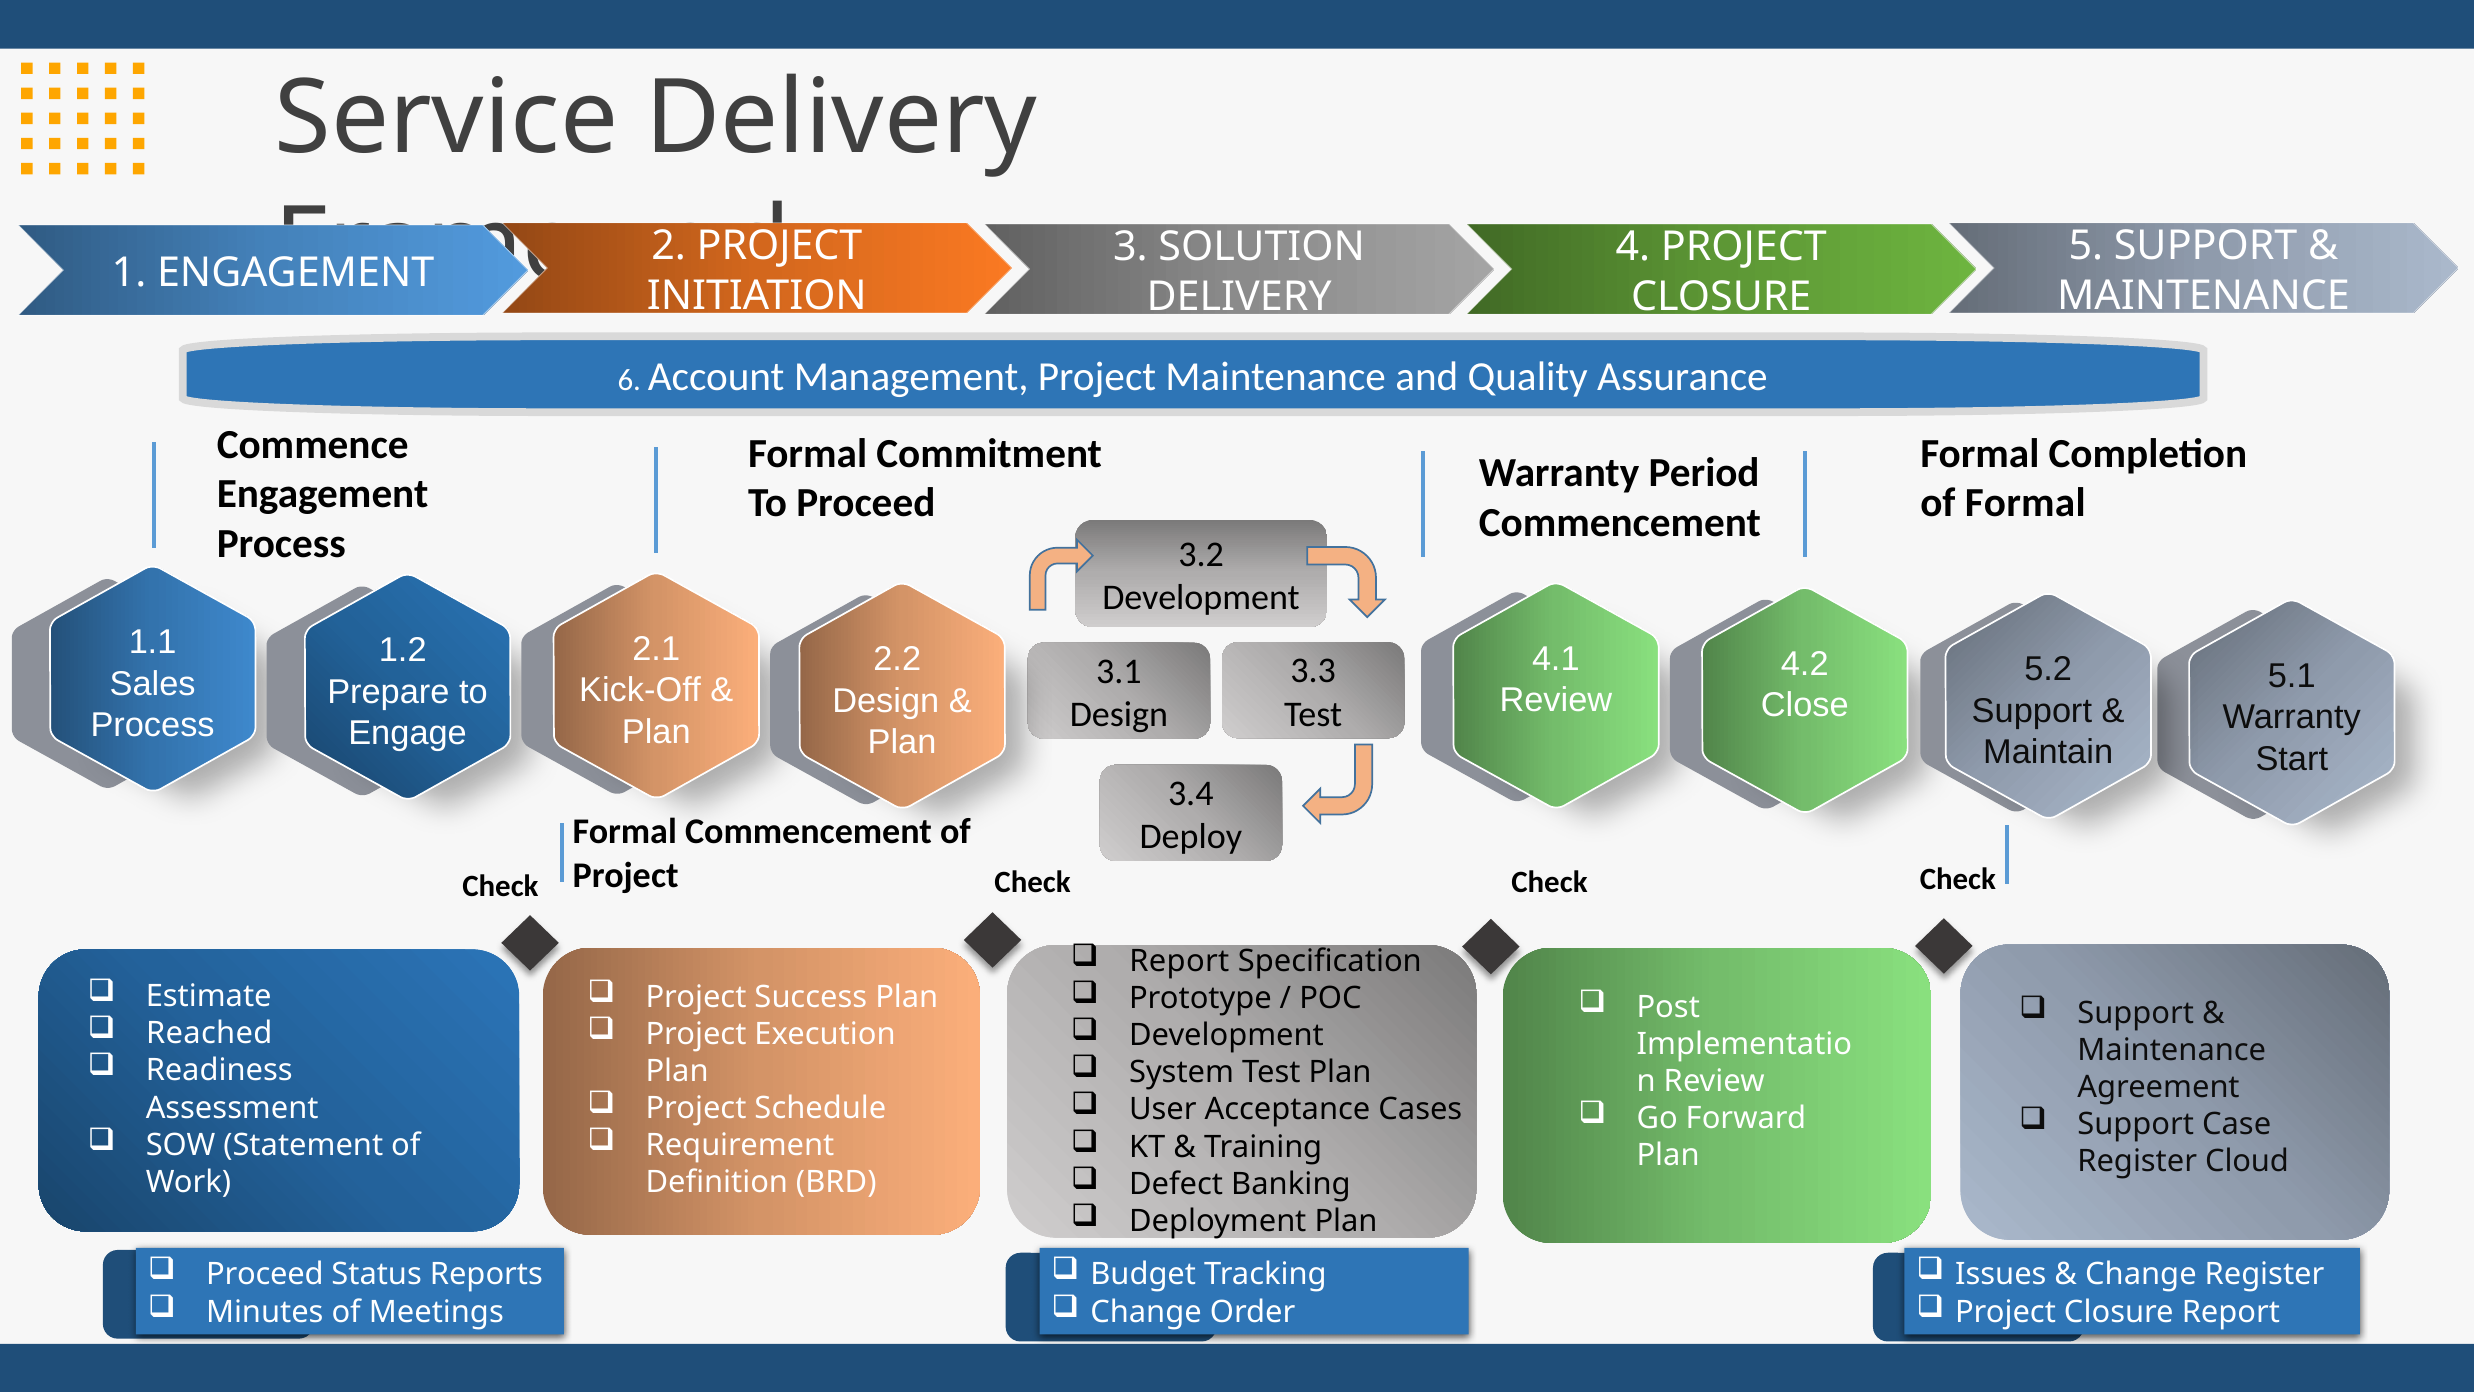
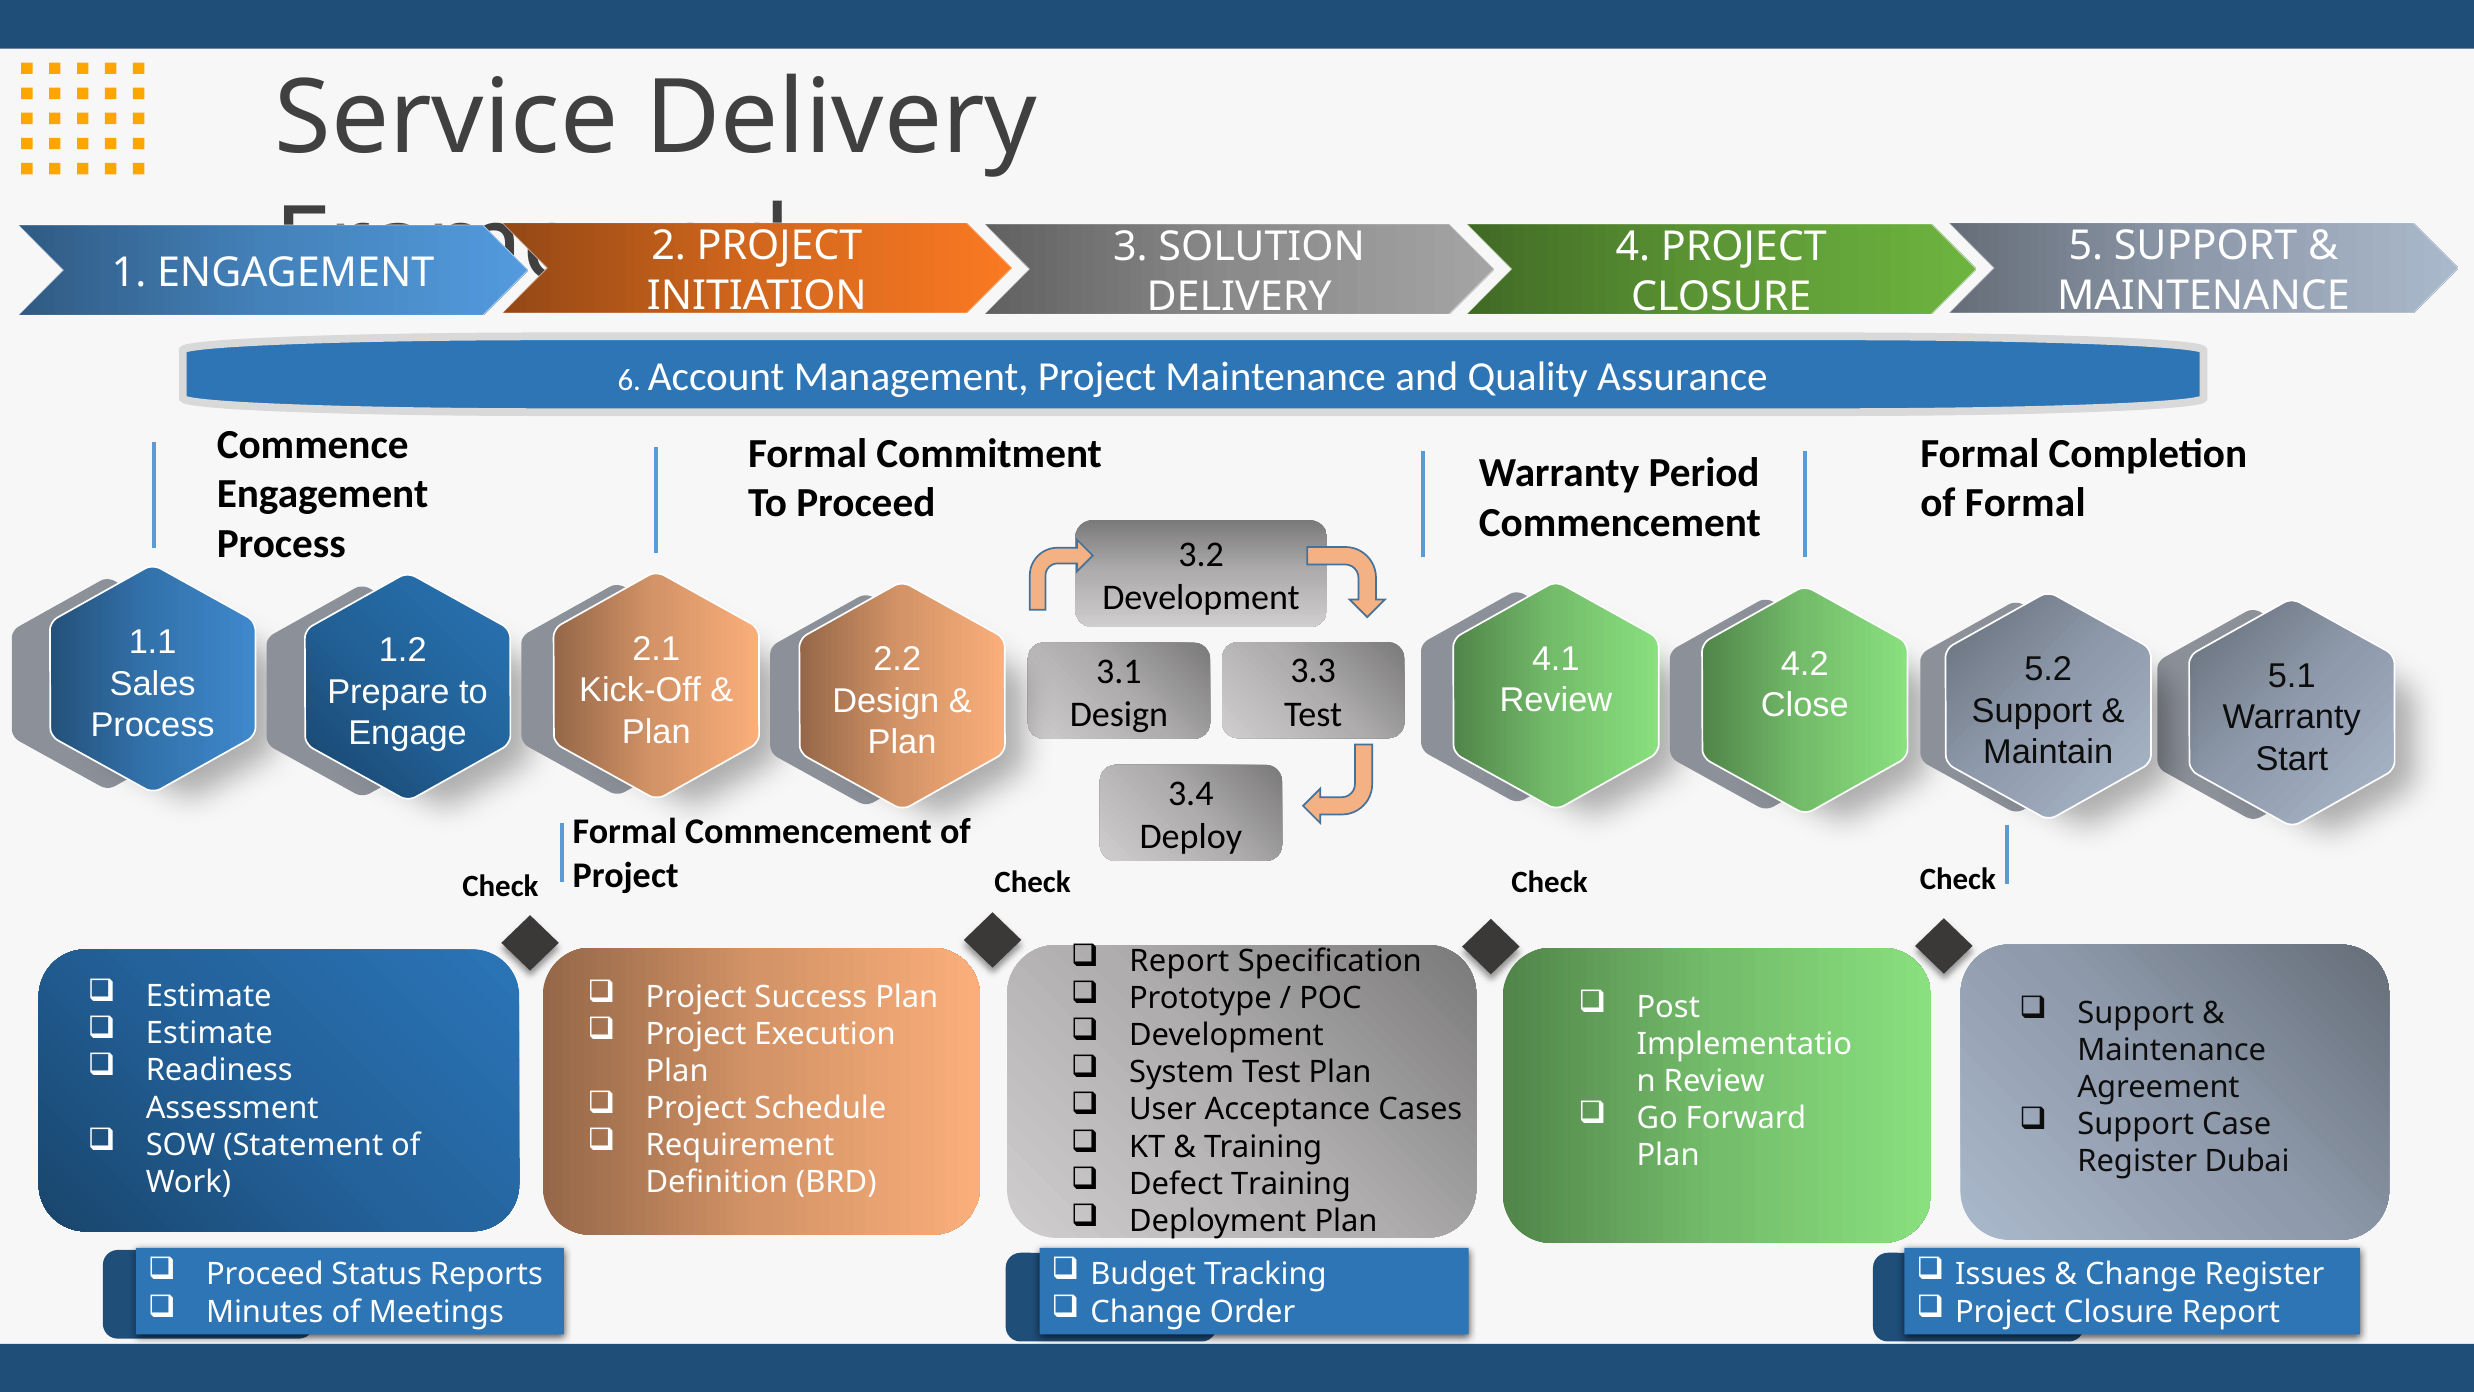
Reached: Reached -> Estimate (209, 1033)
Cloud: Cloud -> Dubai (2247, 1161)
Defect Banking: Banking -> Training (1291, 1184)
